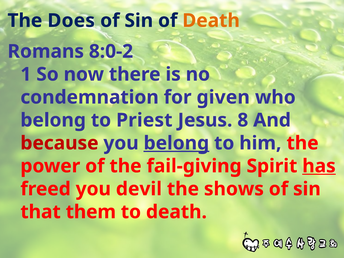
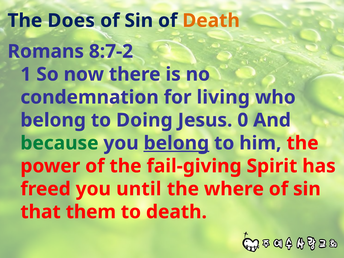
8:0-2: 8:0-2 -> 8:7-2 (111, 51)
given: given -> living (223, 97)
Priest: Priest -> Doing (144, 120)
8: 8 -> 0 (243, 120)
because colour: red -> green (59, 143)
has underline: present -> none (319, 166)
devil: devil -> until (139, 189)
shows: shows -> where (234, 189)
